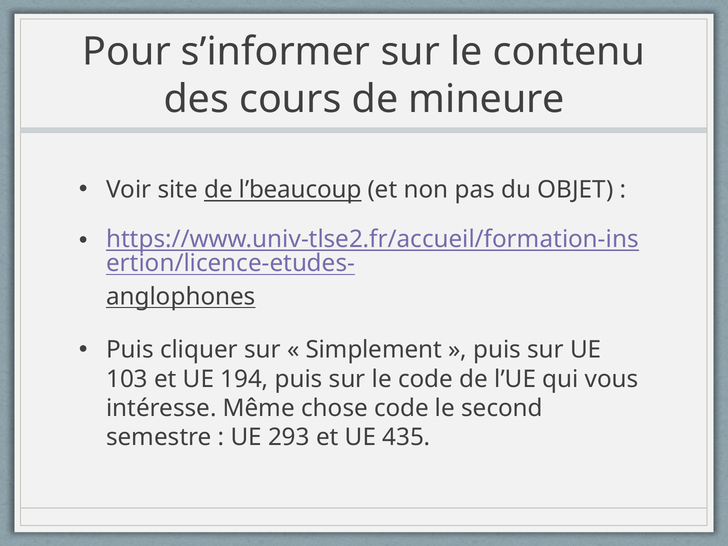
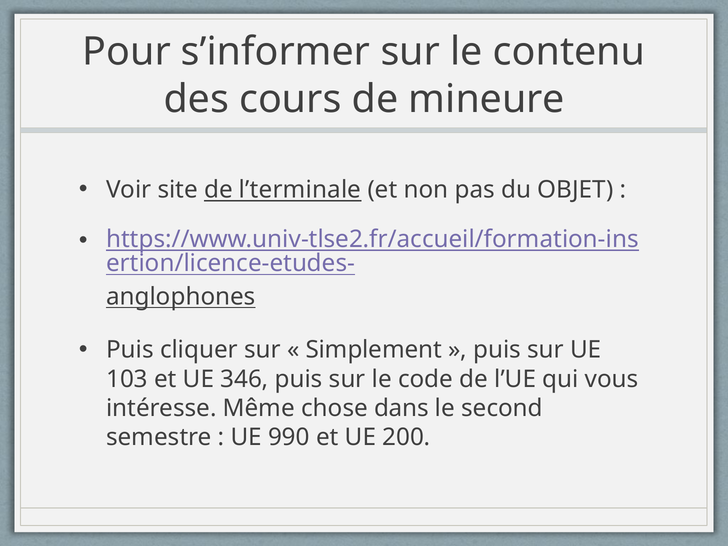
l’beaucoup: l’beaucoup -> l’terminale (300, 190)
194: 194 -> 346 (244, 379)
chose code: code -> dans (401, 408)
293: 293 -> 990 (289, 437)
435: 435 -> 200 (406, 437)
